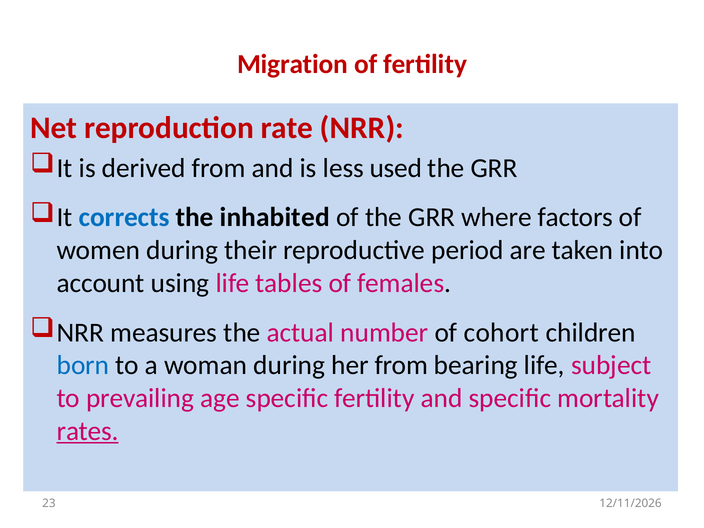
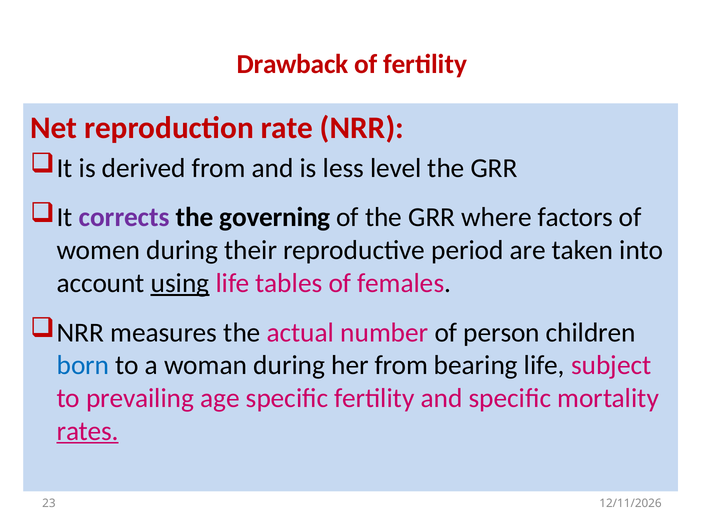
Migration: Migration -> Drawback (293, 64)
used: used -> level (396, 168)
corrects colour: blue -> purple (124, 217)
inhabited: inhabited -> governing (275, 217)
using underline: none -> present (180, 283)
cohort: cohort -> person (502, 332)
